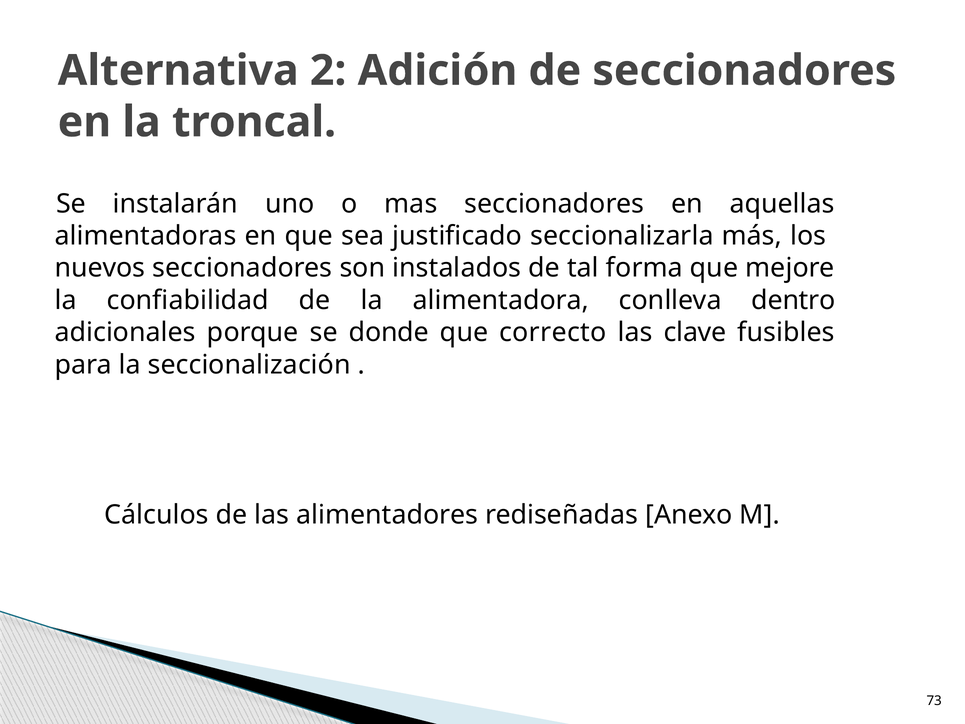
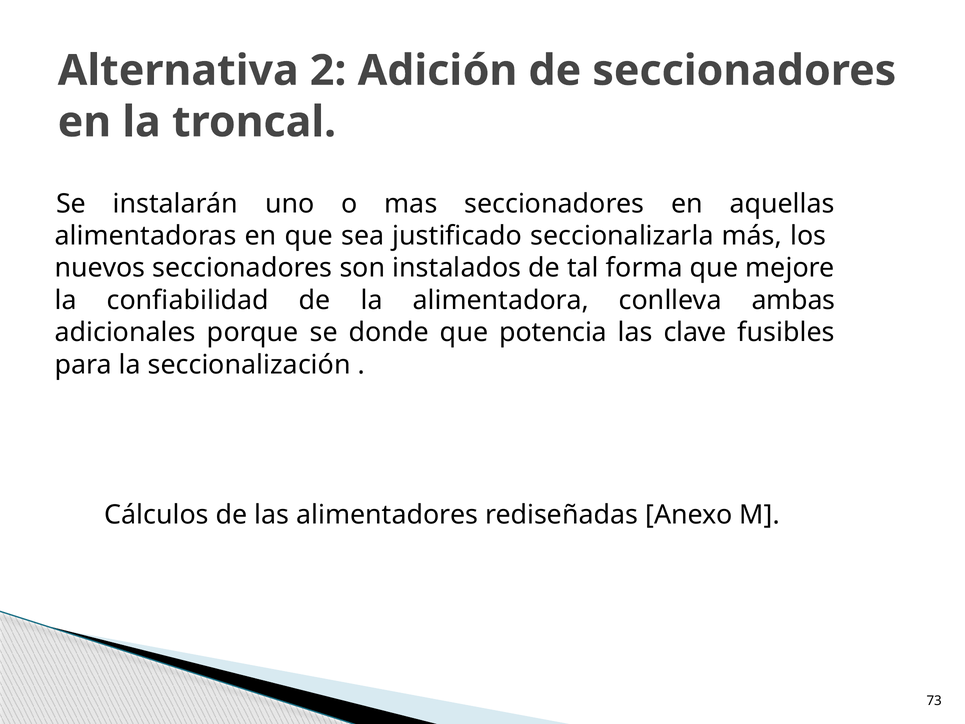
dentro: dentro -> ambas (793, 300)
correcto: correcto -> potencia (553, 332)
